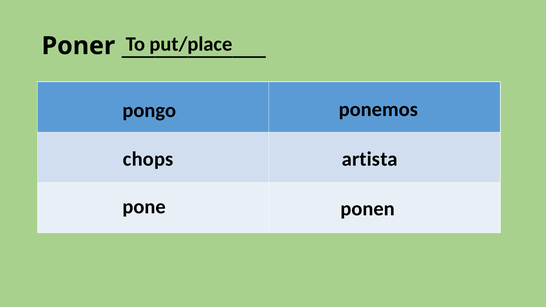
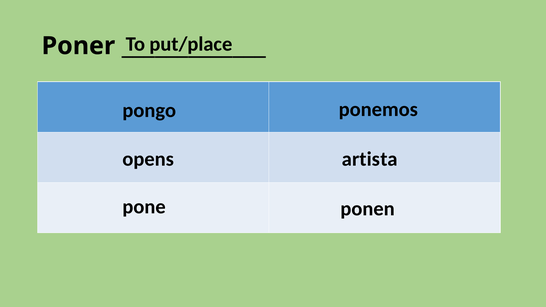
chops: chops -> opens (148, 159)
